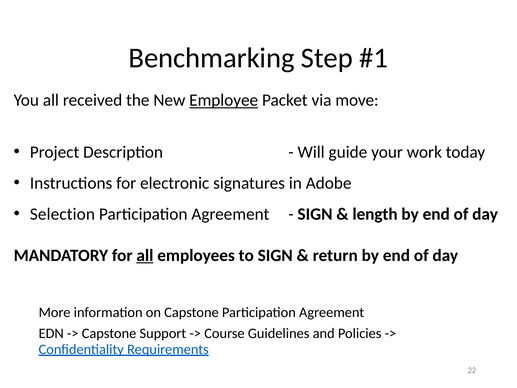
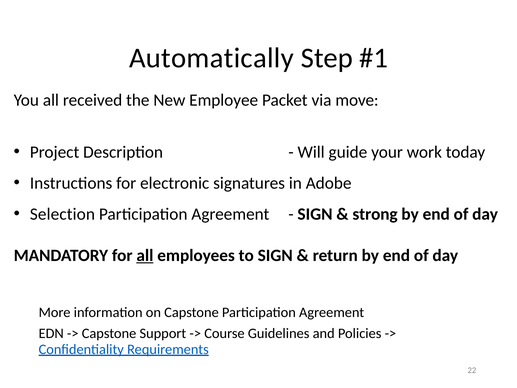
Benchmarking: Benchmarking -> Automatically (211, 58)
Employee underline: present -> none (224, 100)
length: length -> strong (375, 214)
